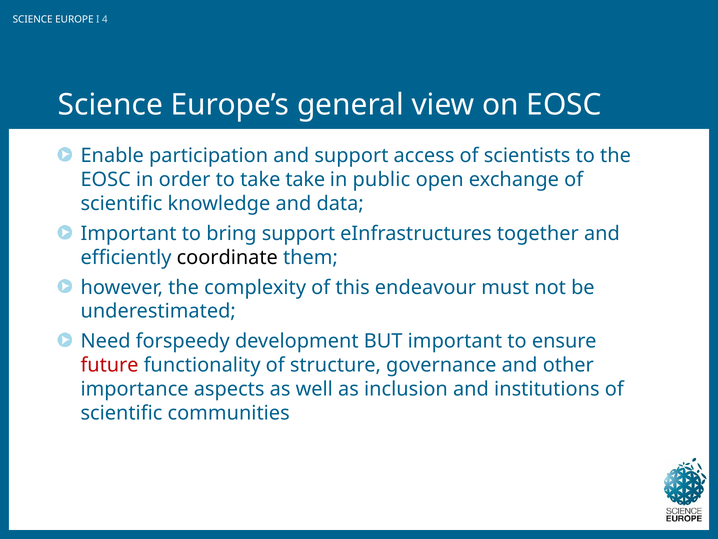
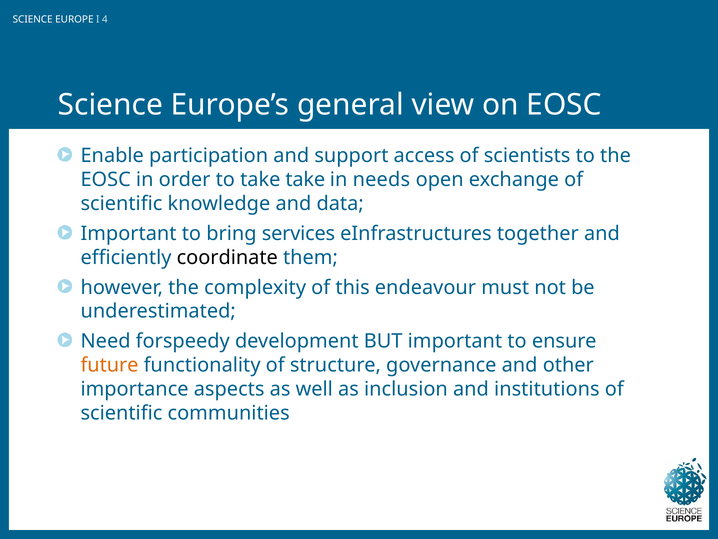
public: public -> needs (381, 179)
bring support: support -> services (298, 233)
future colour: red -> orange (110, 365)
